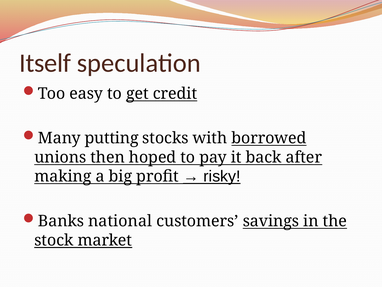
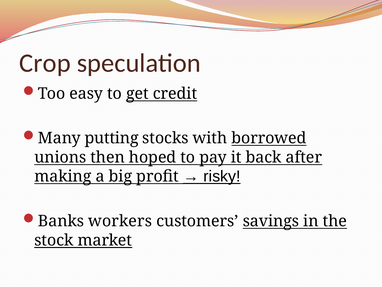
Itself: Itself -> Crop (45, 63)
national: national -> workers (120, 221)
